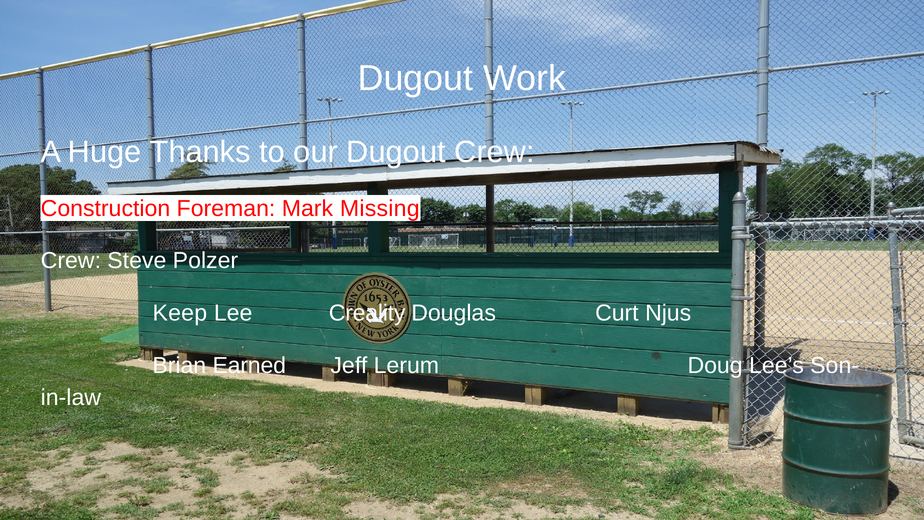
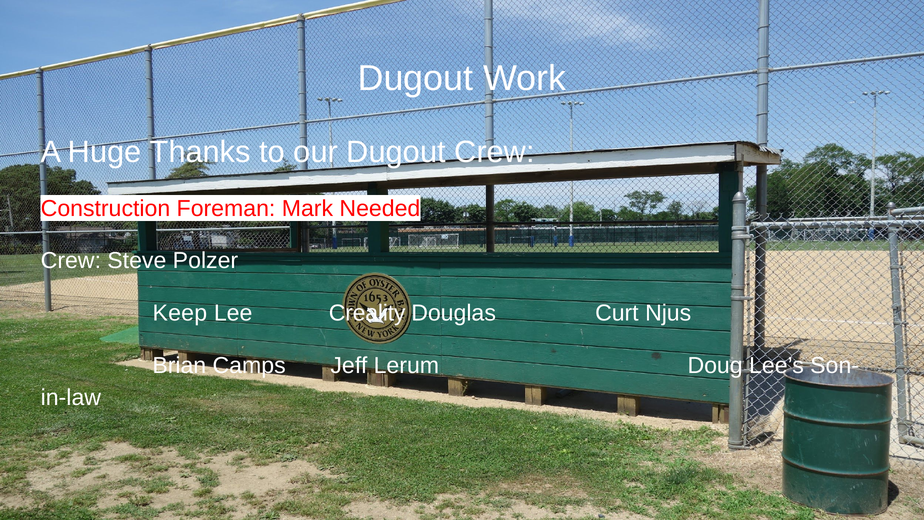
Missing: Missing -> Needed (380, 208)
Earned: Earned -> Camps (249, 365)
